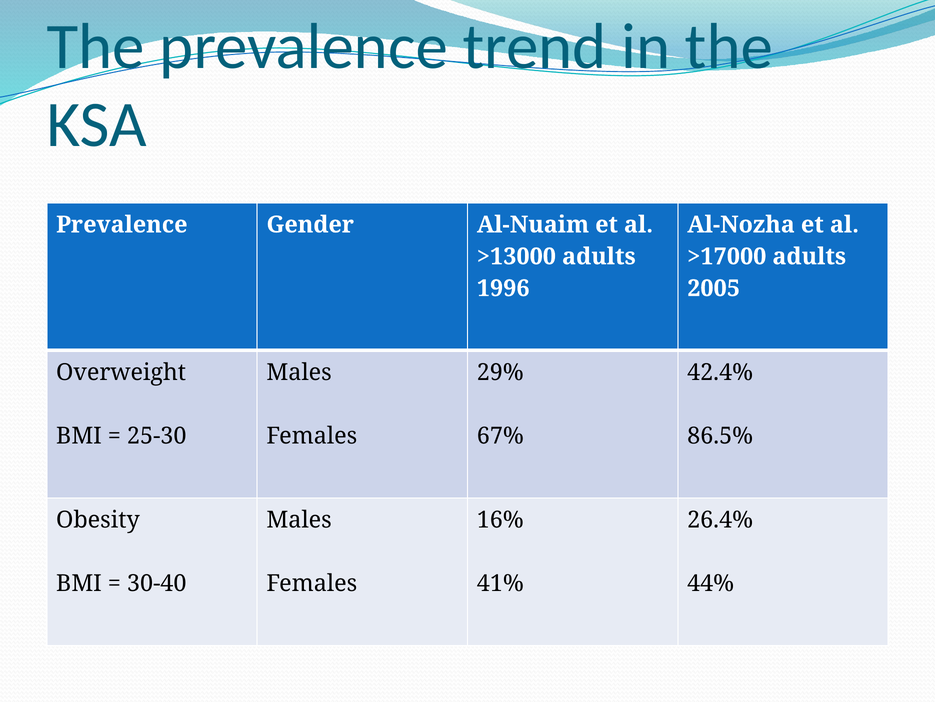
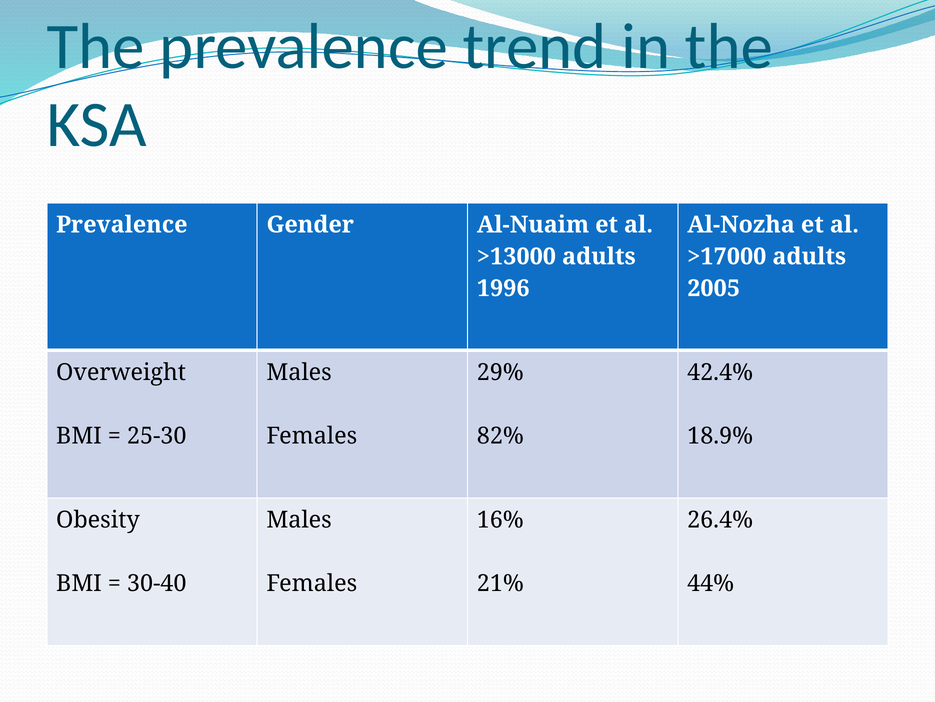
67%: 67% -> 82% (500, 436)
86.5%: 86.5% -> 18.9% (720, 436)
41%: 41% -> 21% (500, 583)
